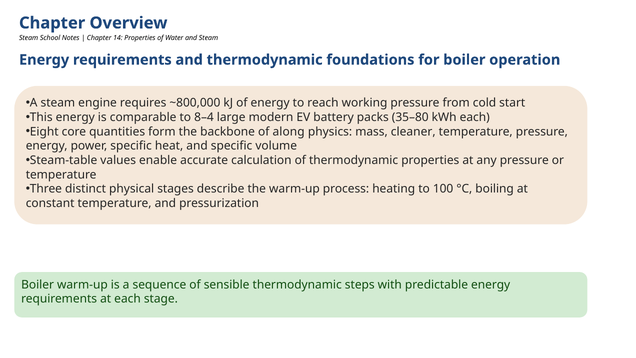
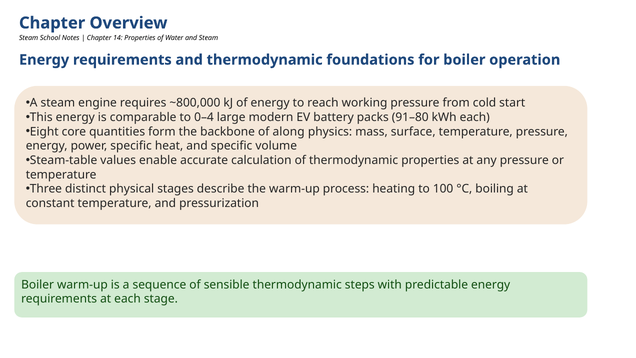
8–4: 8–4 -> 0–4 (204, 117)
35–80: 35–80 -> 91–80 (410, 117)
cleaner: cleaner -> surface (413, 132)
